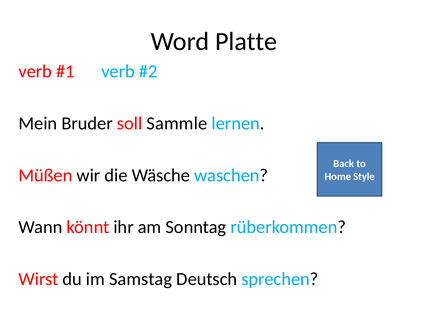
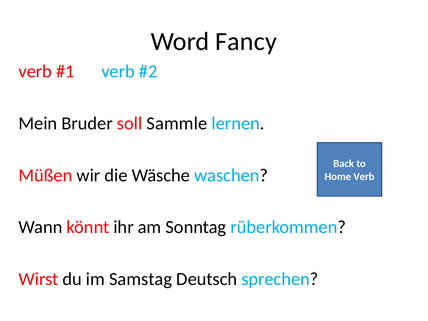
Platte: Platte -> Fancy (246, 41)
Home Style: Style -> Verb (364, 177)
